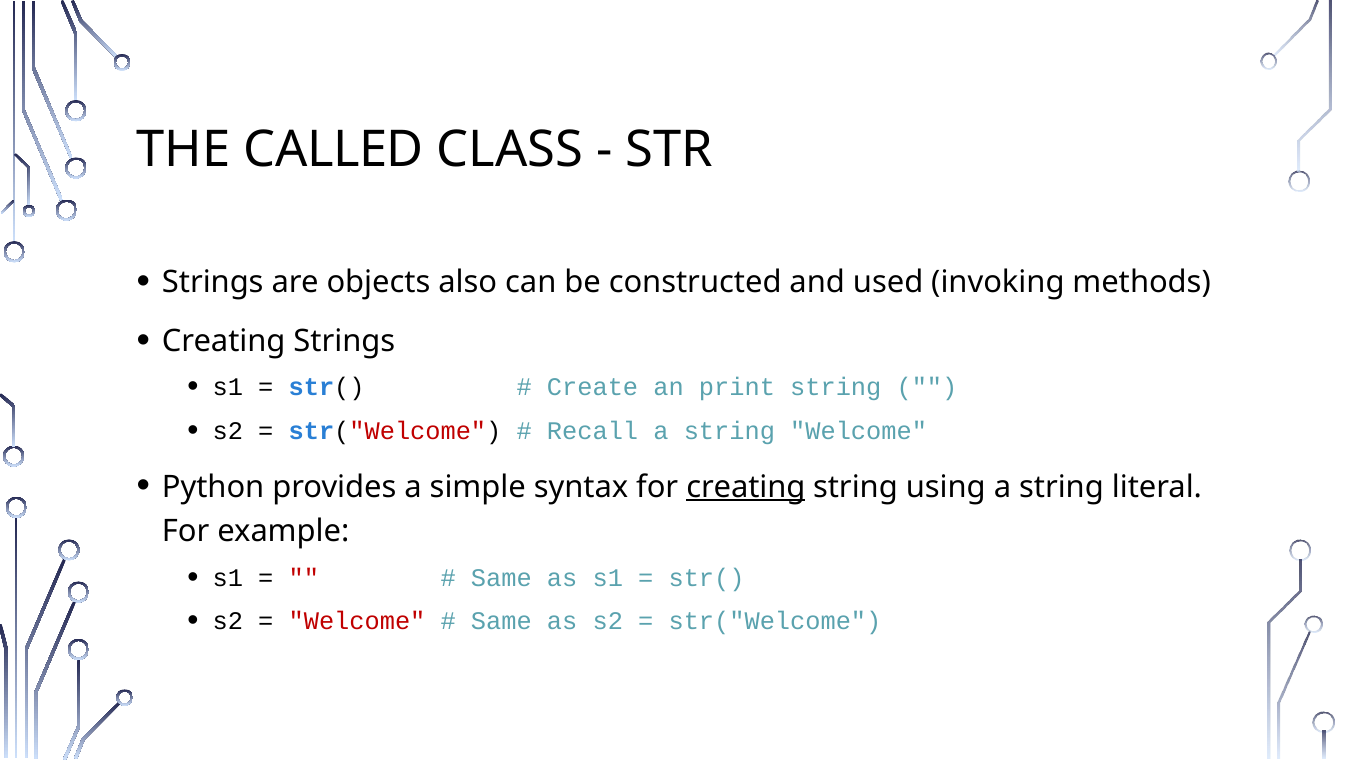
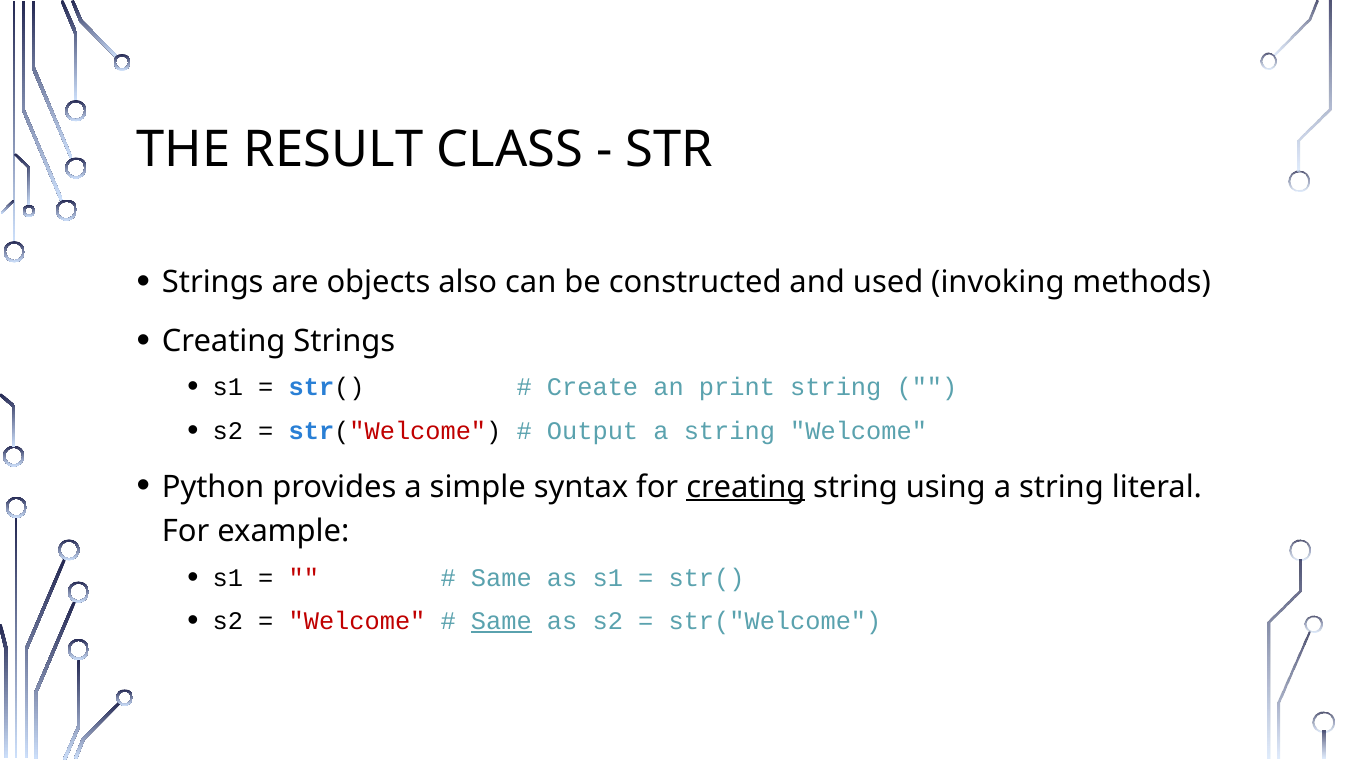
CALLED: CALLED -> RESULT (333, 150)
Recall: Recall -> Output (593, 431)
Same underline: none -> present (501, 621)
